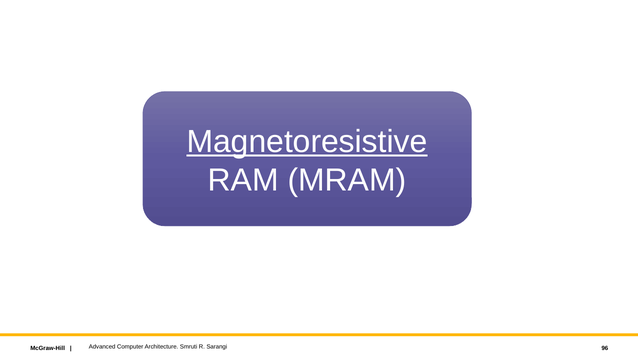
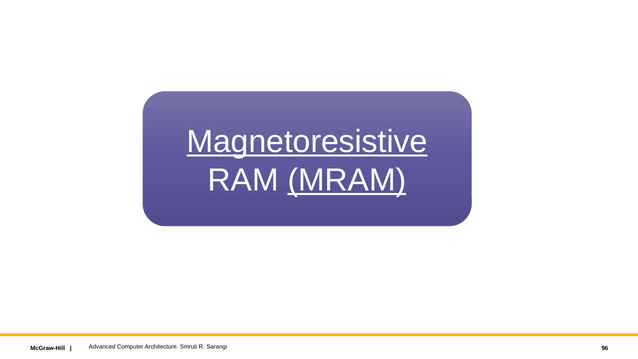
MRAM underline: none -> present (347, 180)
